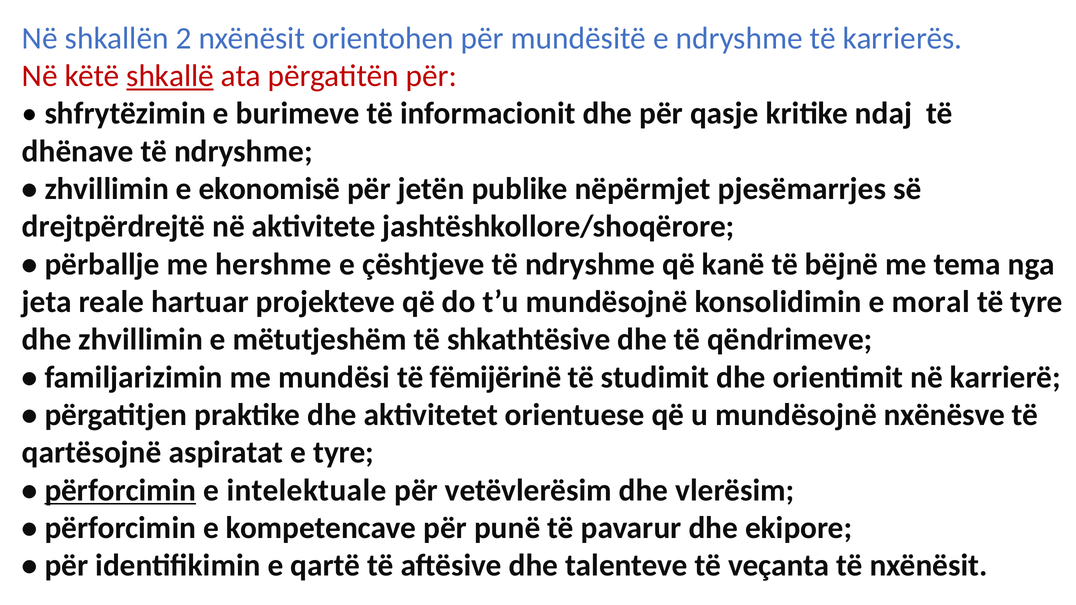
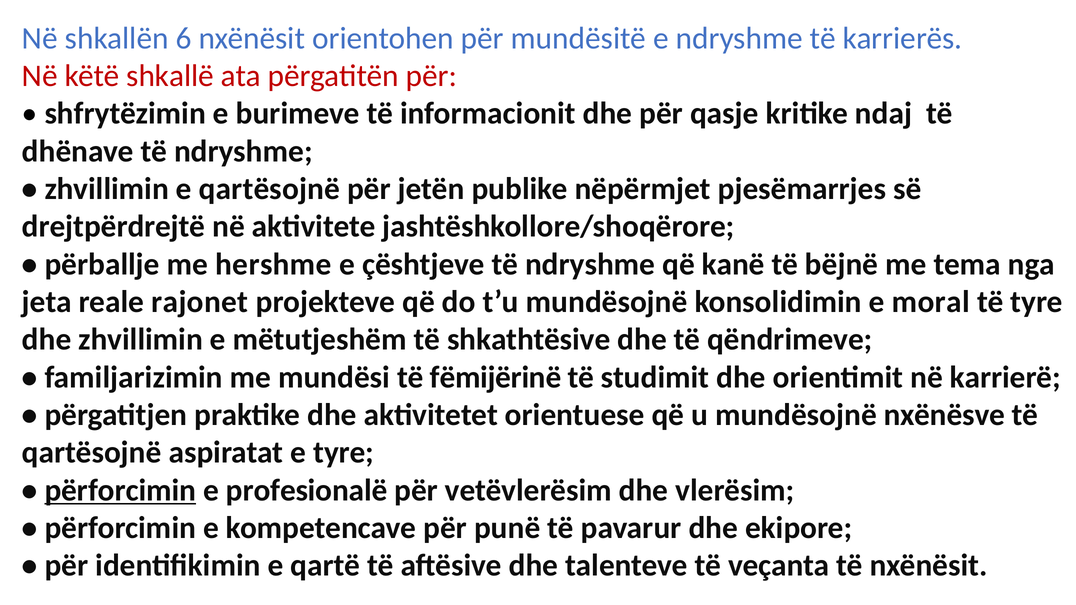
2: 2 -> 6 (184, 38)
shkallë underline: present -> none (170, 76)
e ekonomisë: ekonomisë -> qartësojnë (269, 189)
hartuar: hartuar -> rajonet (200, 302)
intelektuale: intelektuale -> profesionalë (307, 490)
